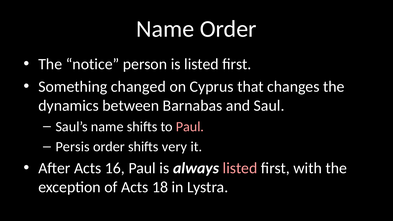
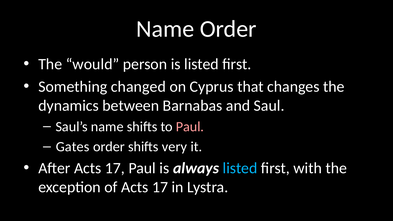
notice: notice -> would (93, 64)
Persis: Persis -> Gates (73, 147)
After Acts 16: 16 -> 17 (115, 168)
listed colour: pink -> light blue (240, 168)
of Acts 18: 18 -> 17 (160, 187)
